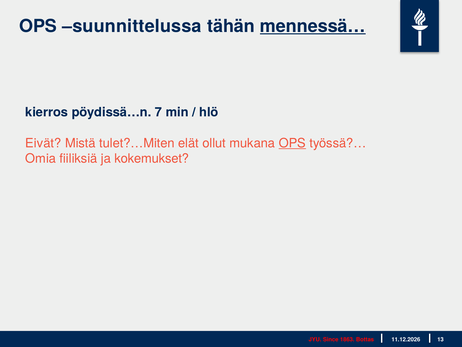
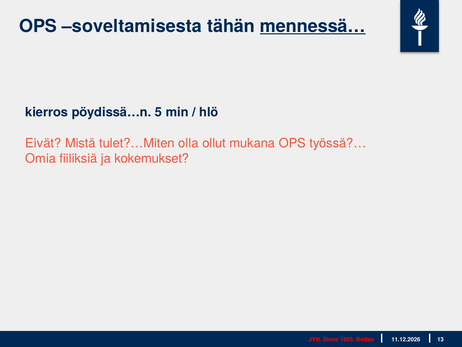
suunnittelussa: suunnittelussa -> soveltamisesta (132, 26)
7: 7 -> 5 (159, 112)
elät: elät -> olla (188, 143)
OPS underline: present -> none (292, 143)
